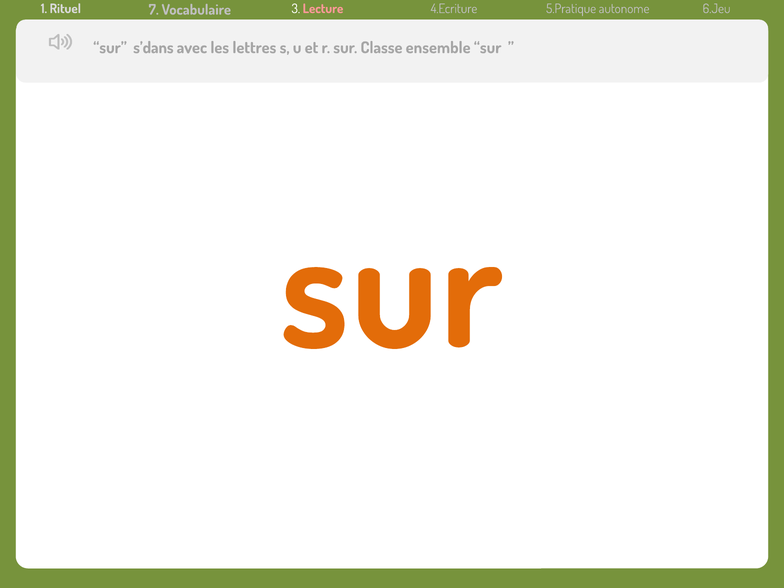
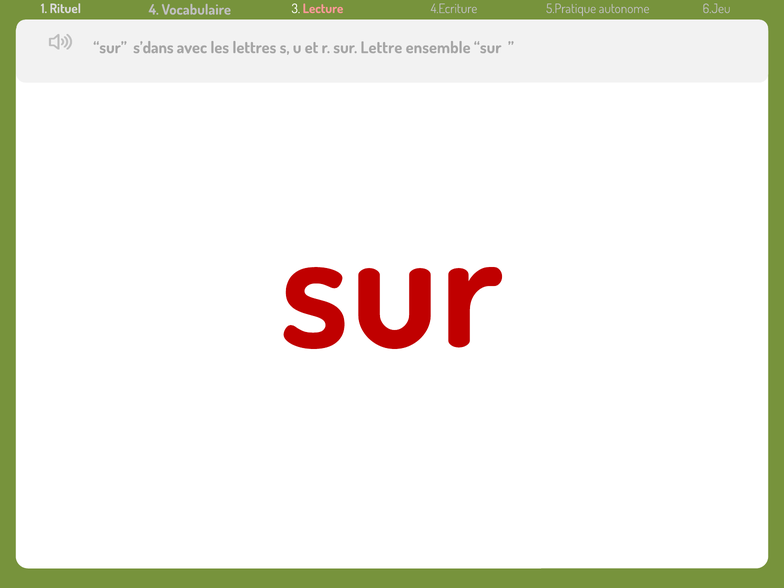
7: 7 -> 4 (154, 10)
Classe: Classe -> Lettre (381, 48)
sur colour: orange -> red (391, 292)
